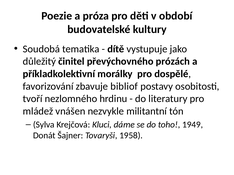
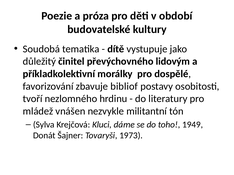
prózách: prózách -> lidovým (173, 62)
1958: 1958 -> 1973 (131, 136)
